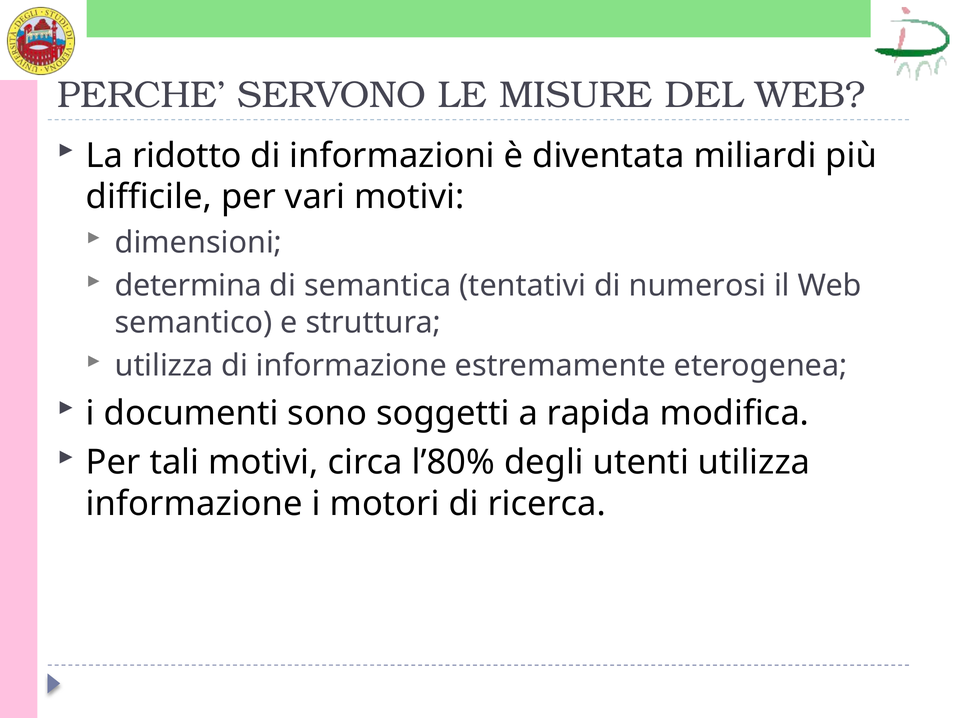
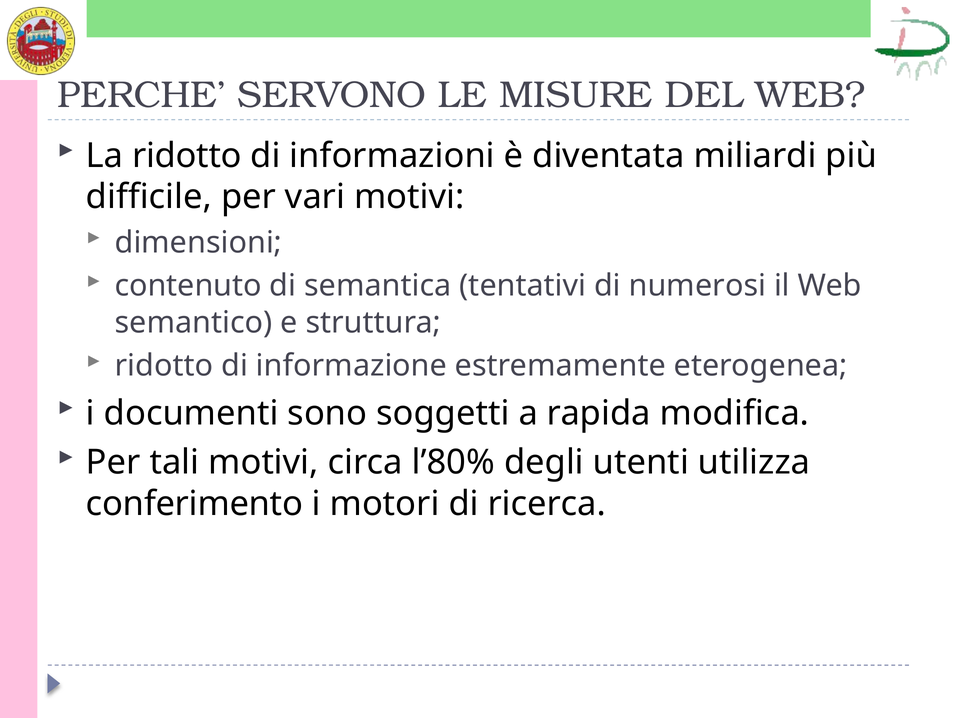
determina: determina -> contenuto (188, 286)
utilizza: utilizza -> ridotto (164, 366)
informazione: informazione -> conferimento (195, 504)
